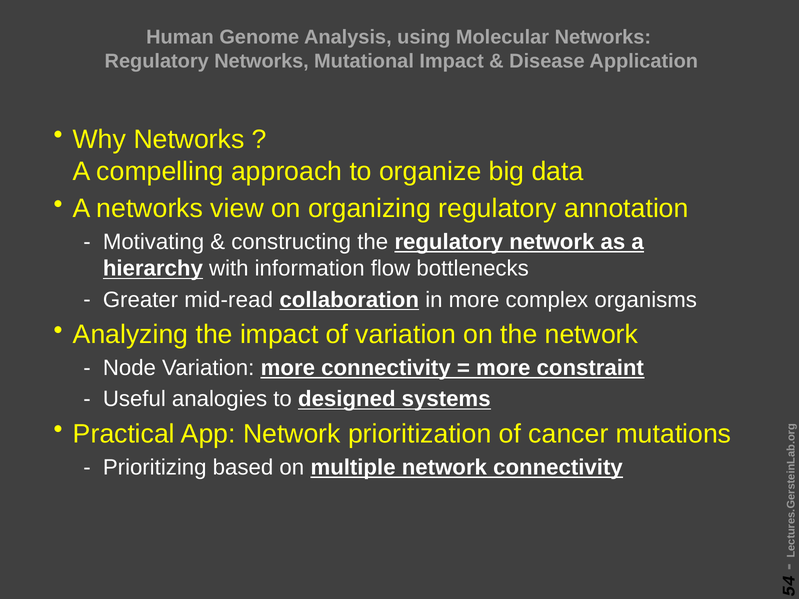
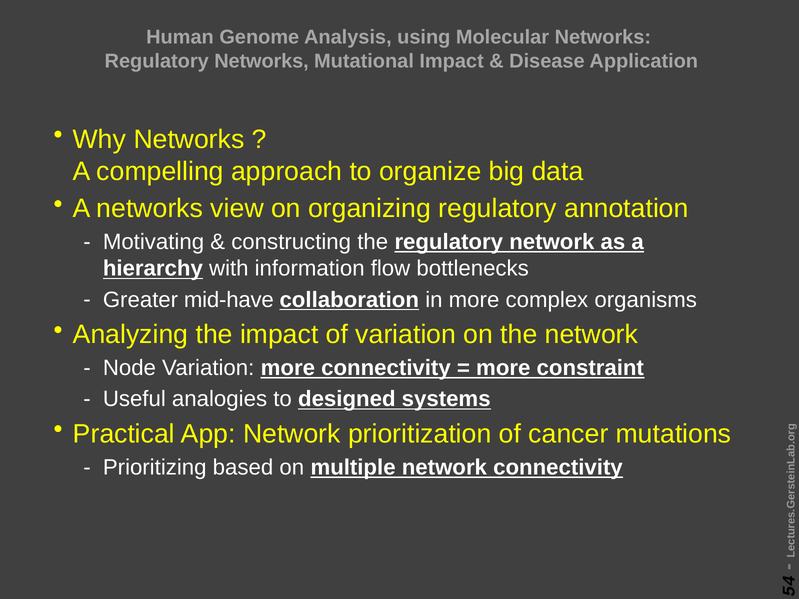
mid-read: mid-read -> mid-have (229, 300)
